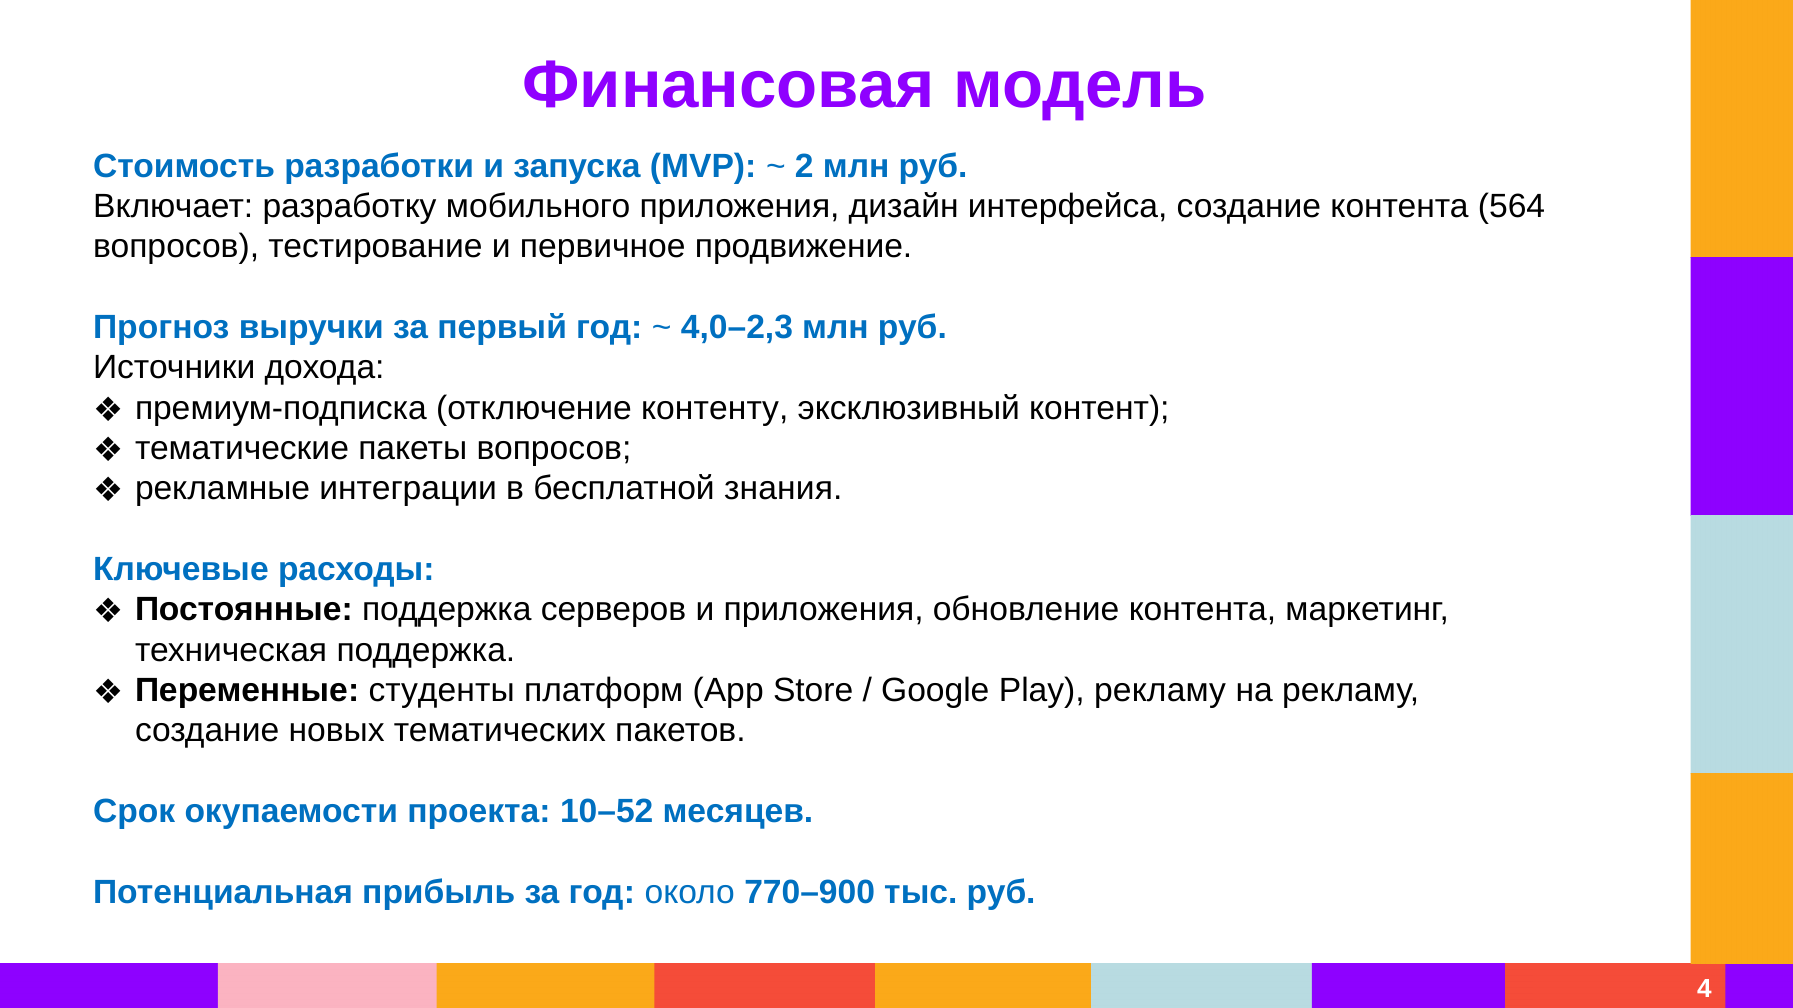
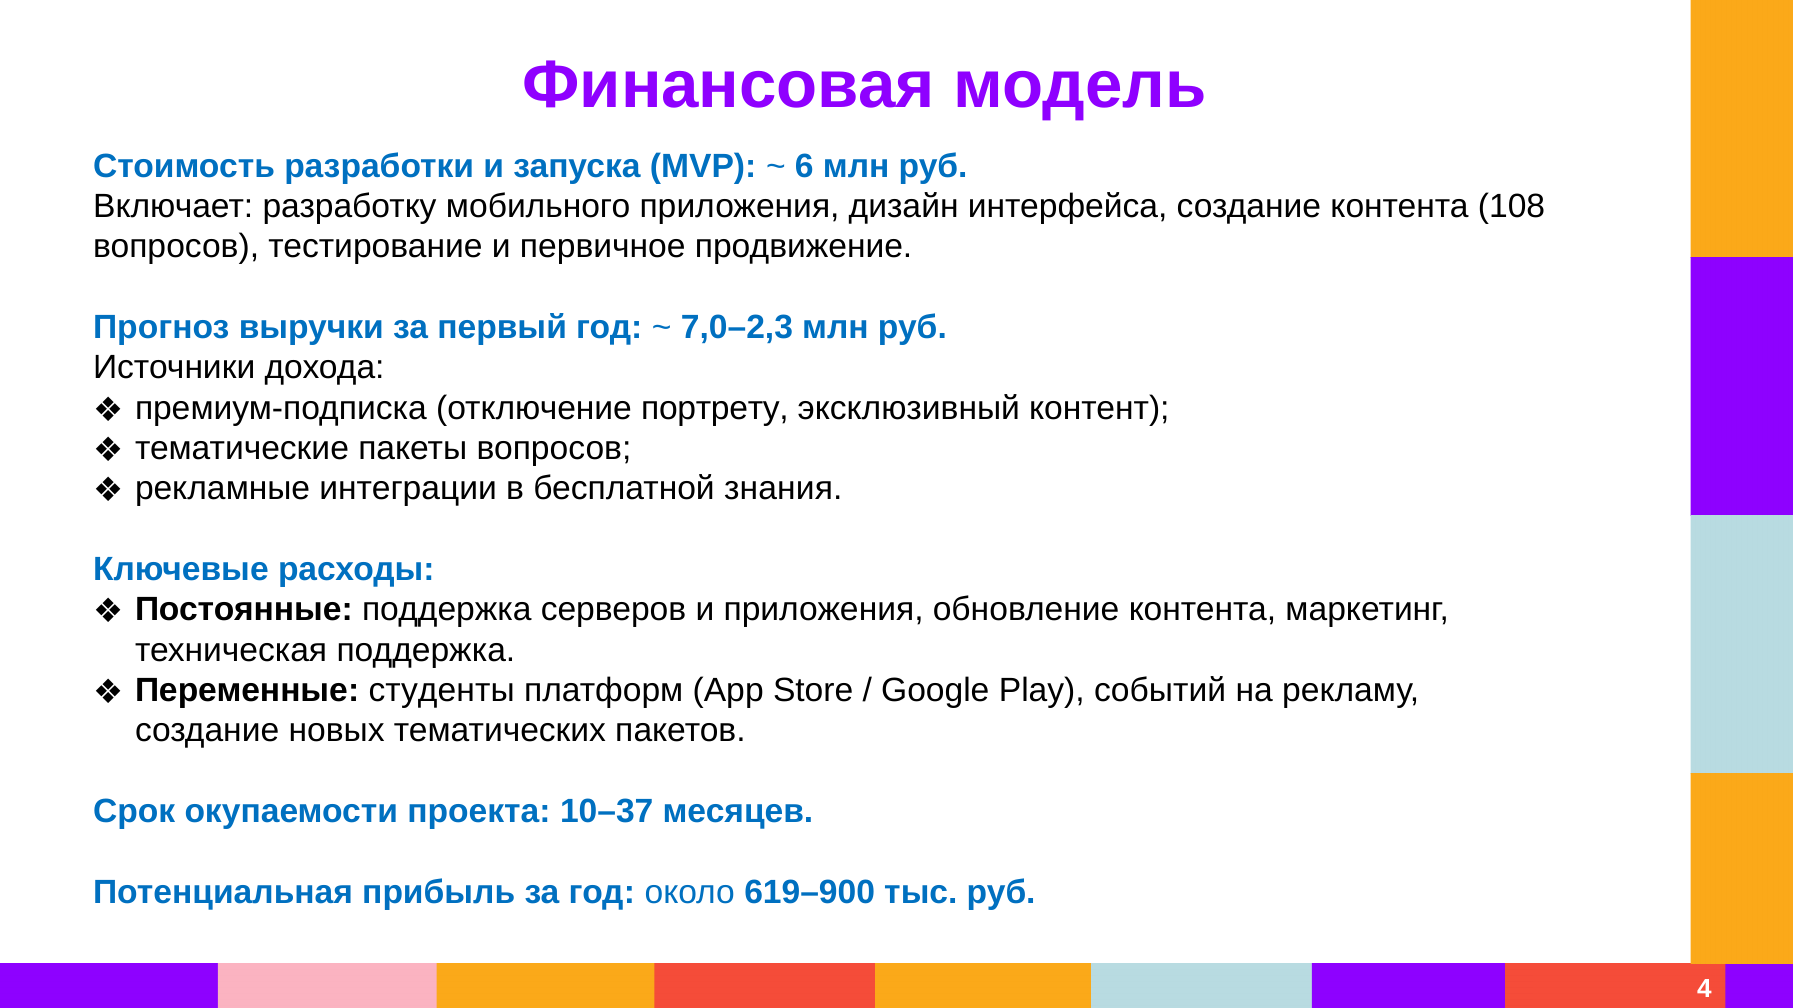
2: 2 -> 6 (804, 166)
564: 564 -> 108 (1512, 207)
4,0–2,3: 4,0–2,3 -> 7,0–2,3 (737, 328)
контенту: контенту -> портрету (715, 408)
Play рекламу: рекламу -> событий (1160, 691)
10–52: 10–52 -> 10–37 (607, 812)
770–900: 770–900 -> 619–900 (810, 892)
